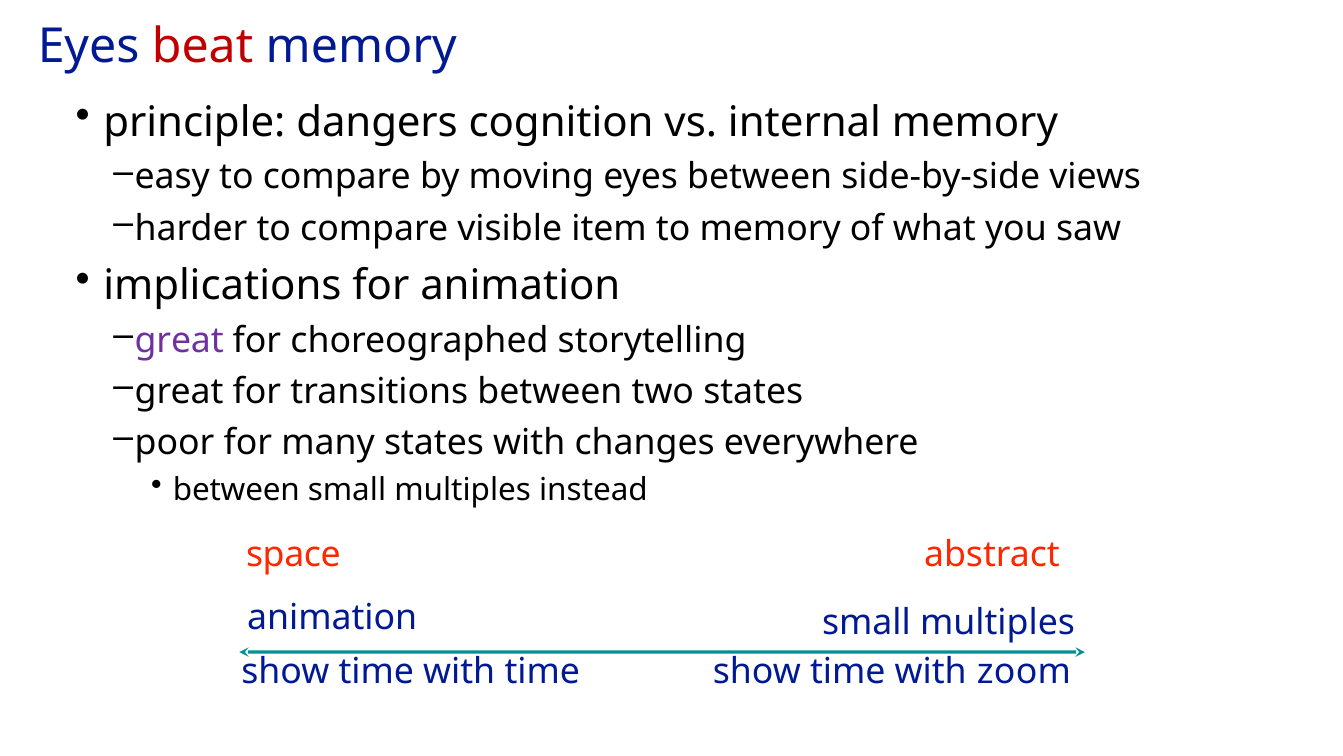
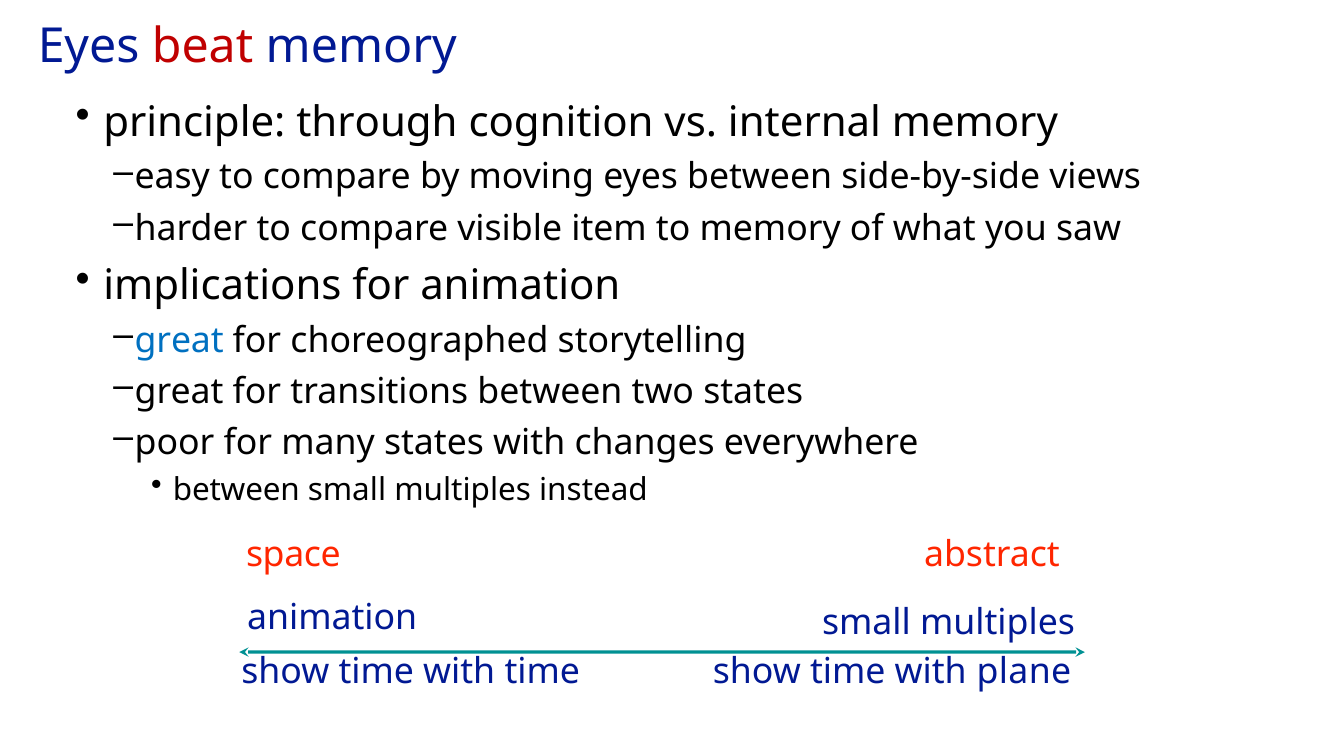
dangers: dangers -> through (377, 123)
great colour: purple -> blue (179, 340)
zoom: zoom -> plane (1024, 671)
